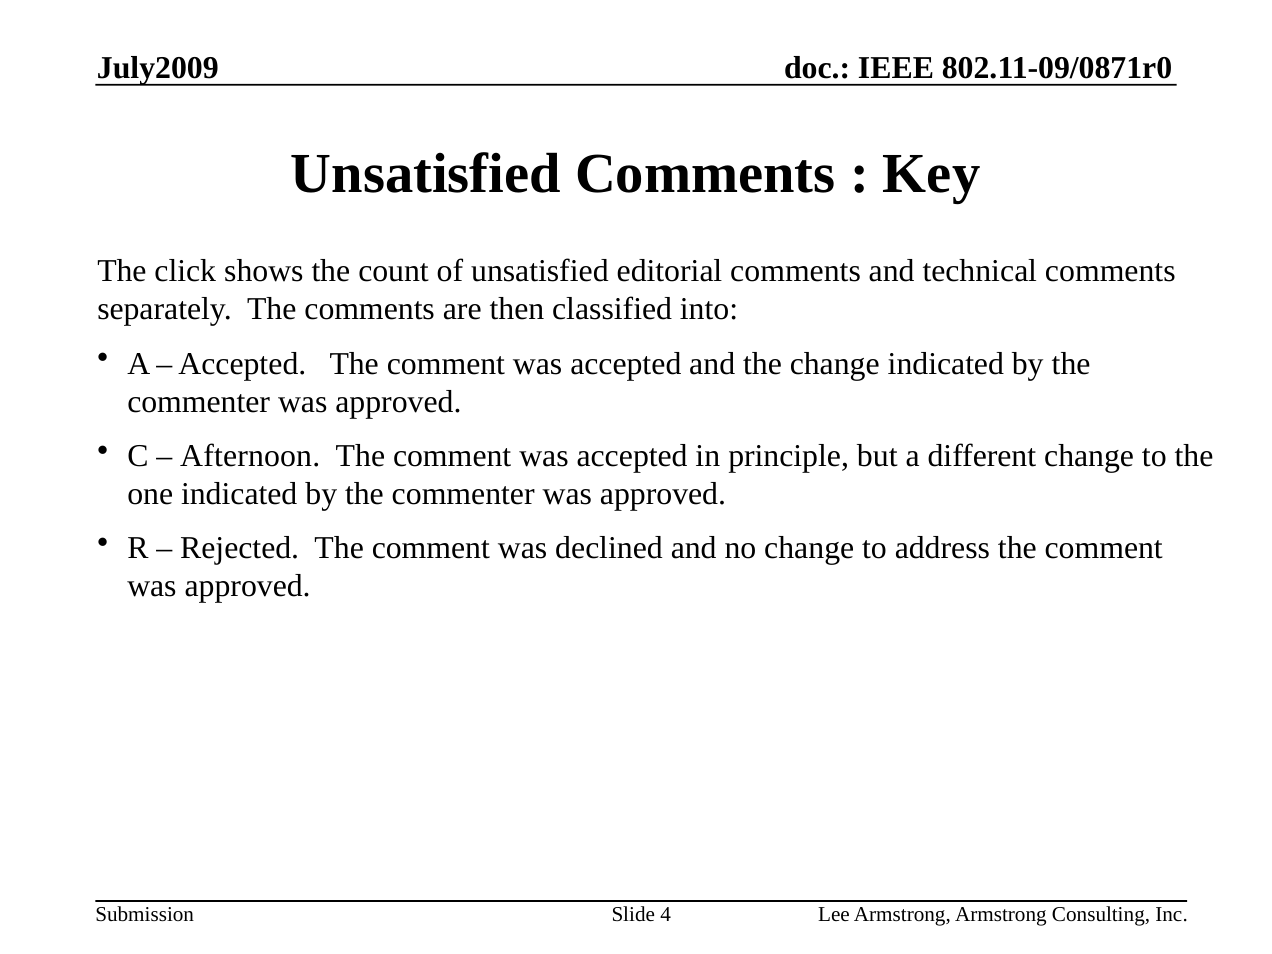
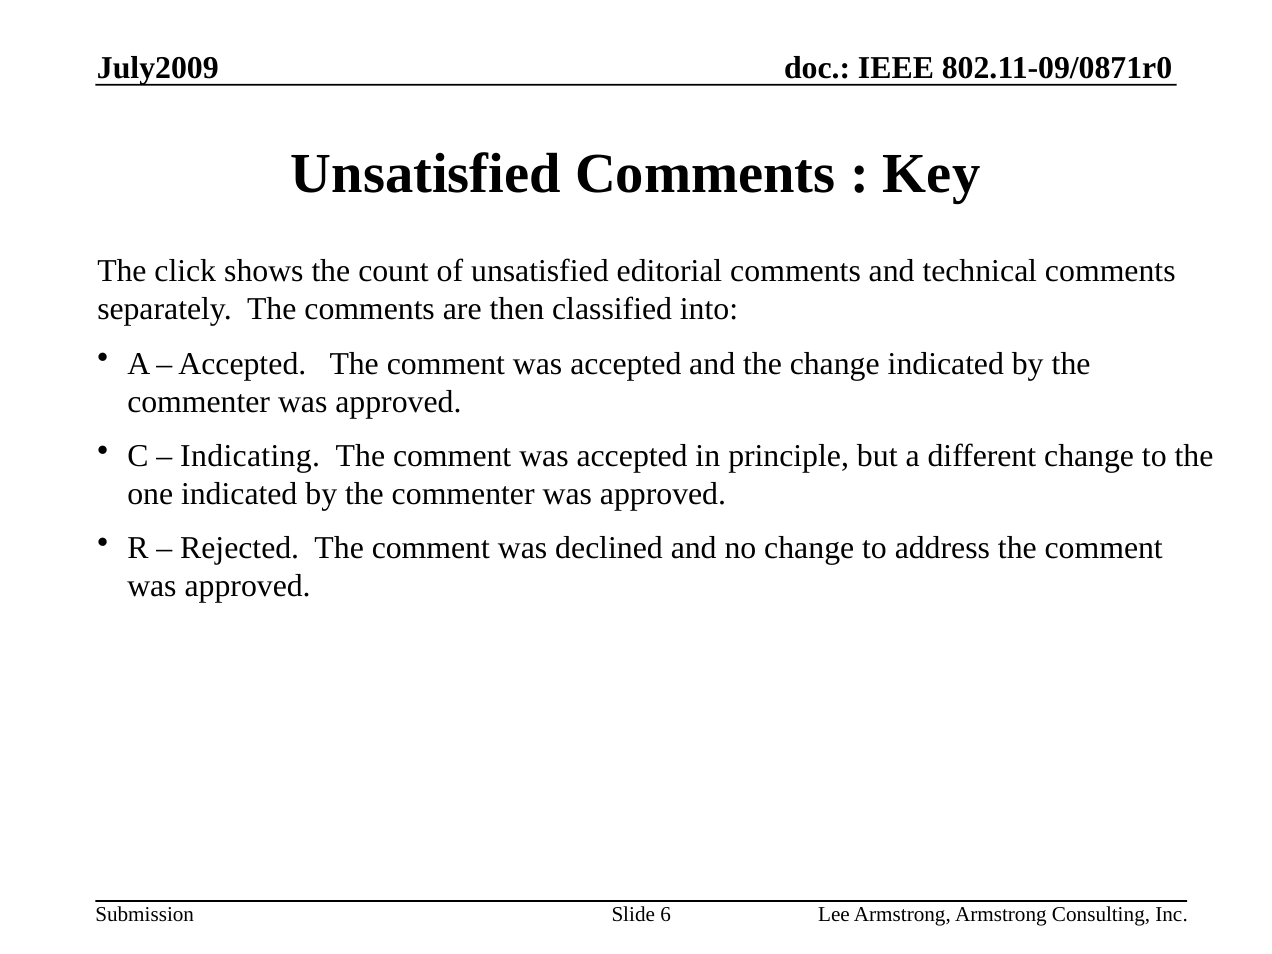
Afternoon: Afternoon -> Indicating (250, 456)
4: 4 -> 6 (666, 915)
